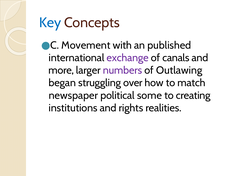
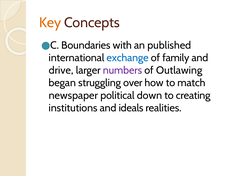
Key colour: blue -> orange (50, 23)
Movement: Movement -> Boundaries (86, 45)
exchange colour: purple -> blue (128, 58)
canals: canals -> family (176, 58)
more: more -> drive (61, 70)
some: some -> down (150, 96)
rights: rights -> ideals (131, 108)
